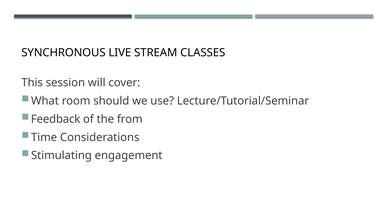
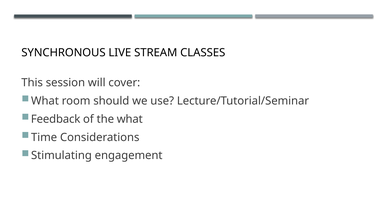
the from: from -> what (130, 119)
